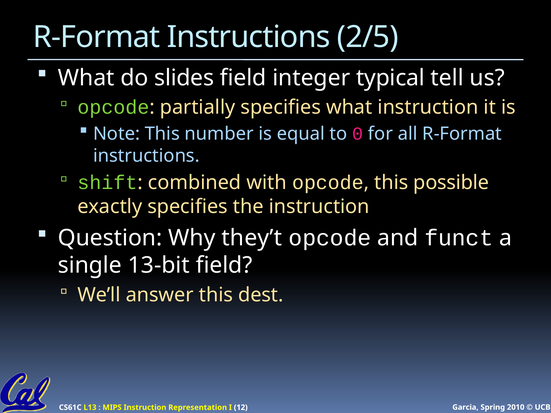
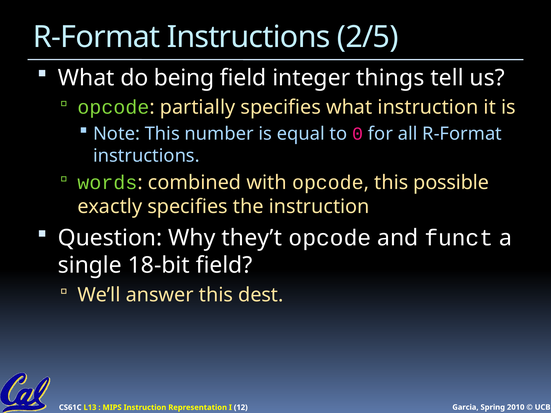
slides: slides -> being (184, 78)
typical: typical -> things (390, 78)
shift: shift -> words (107, 183)
13-bit: 13-bit -> 18-bit (159, 266)
